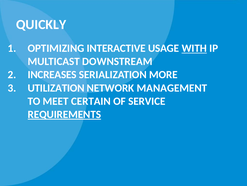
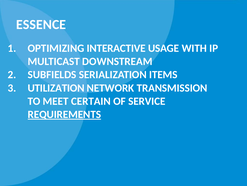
QUICKLY: QUICKLY -> ESSENCE (41, 24)
WITH underline: present -> none (194, 48)
INCREASES: INCREASES -> SUBFIELDS (52, 74)
MORE: MORE -> ITEMS (163, 74)
MANAGEMENT: MANAGEMENT -> TRANSMISSION (172, 88)
